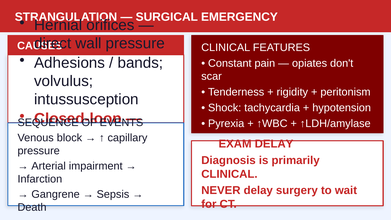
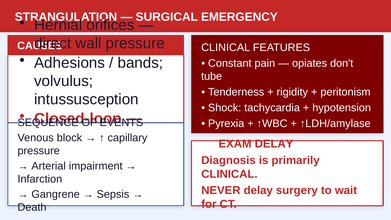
scar: scar -> tube (212, 76)
